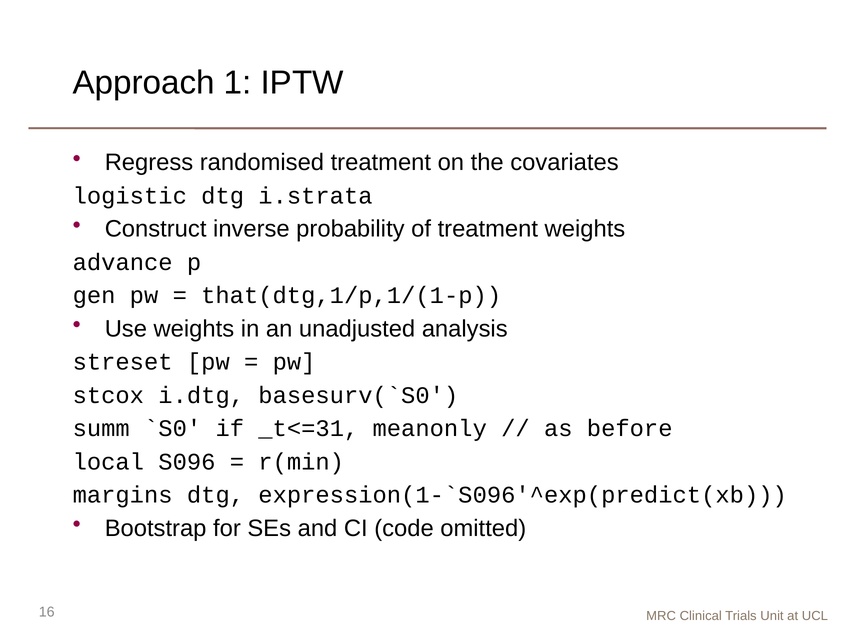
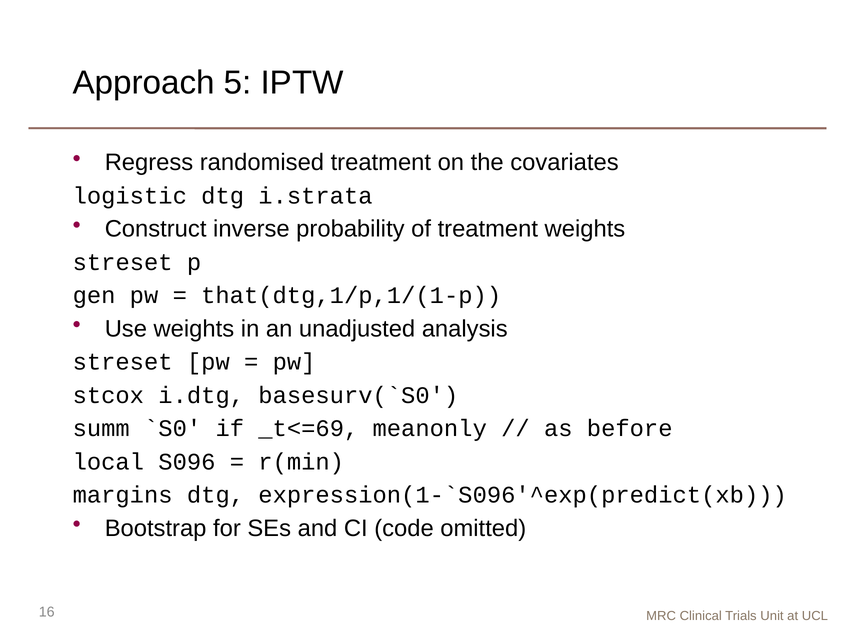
1: 1 -> 5 (238, 83)
advance: advance -> streset (123, 262)
_t<=31: _t<=31 -> _t<=69 (308, 429)
